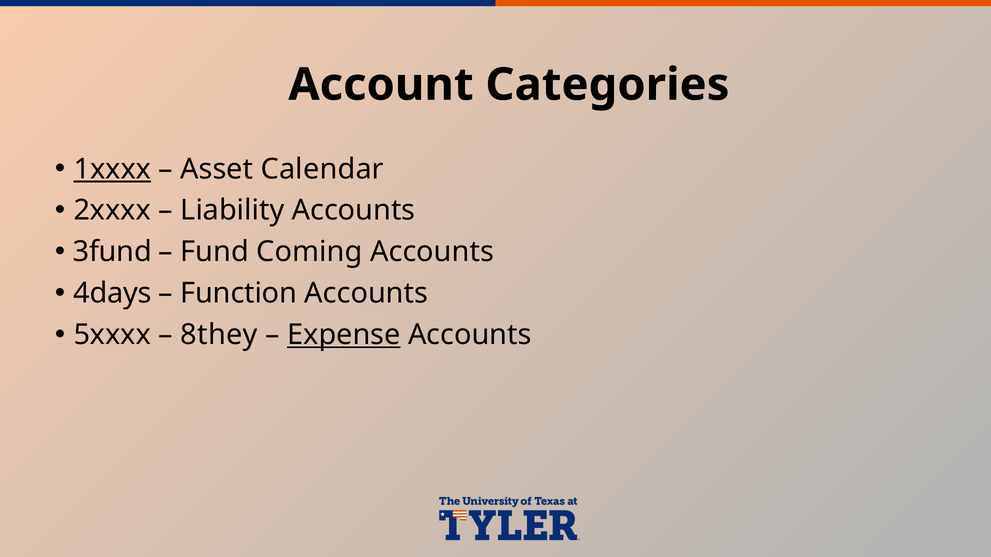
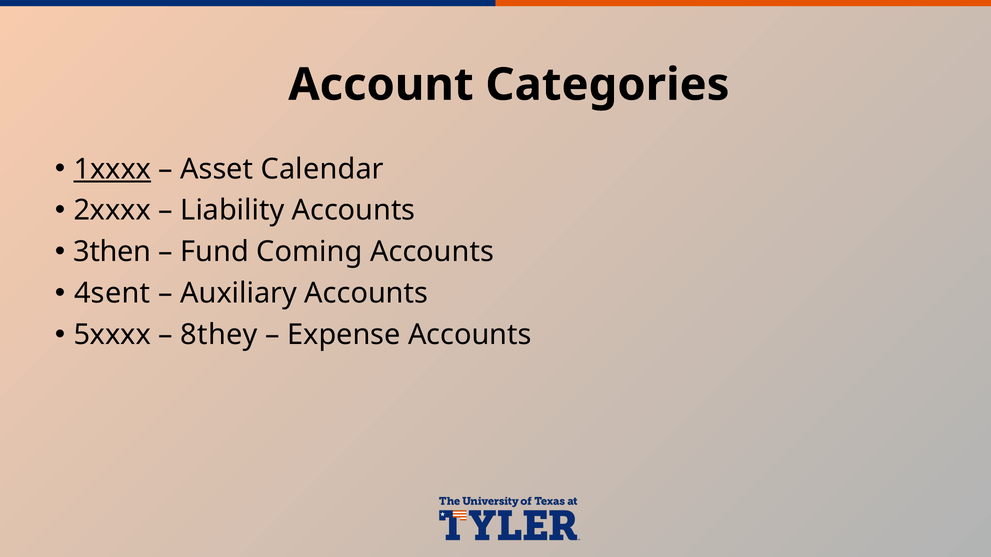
3fund: 3fund -> 3then (112, 252)
4days: 4days -> 4sent (112, 294)
Function: Function -> Auxiliary (239, 294)
Expense underline: present -> none (344, 335)
